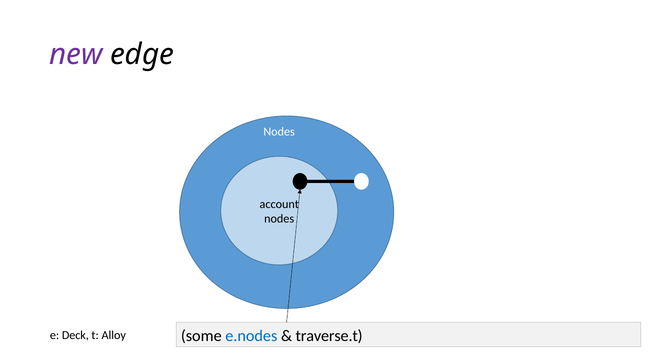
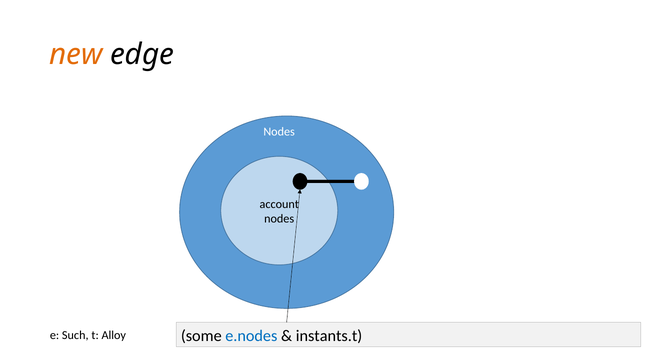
new colour: purple -> orange (76, 54)
traverse.t: traverse.t -> instants.t (329, 336)
Deck: Deck -> Such (75, 336)
